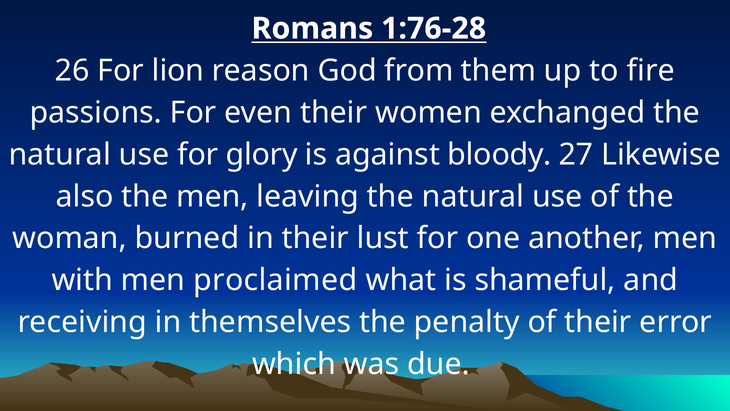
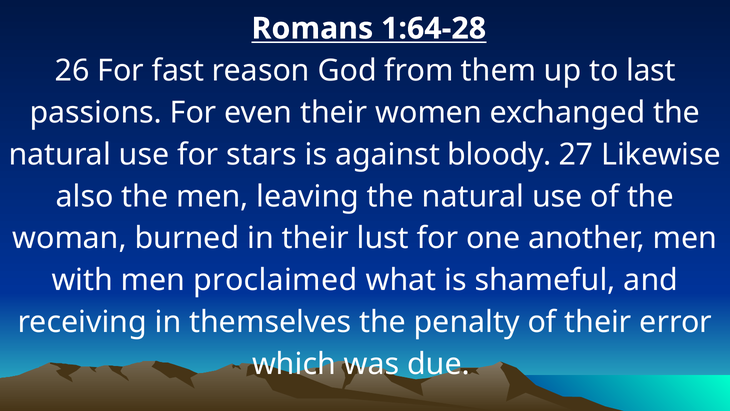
1:76-28: 1:76-28 -> 1:64-28 (434, 29)
lion: lion -> fast (178, 70)
fire: fire -> last (651, 70)
glory: glory -> stars (262, 154)
